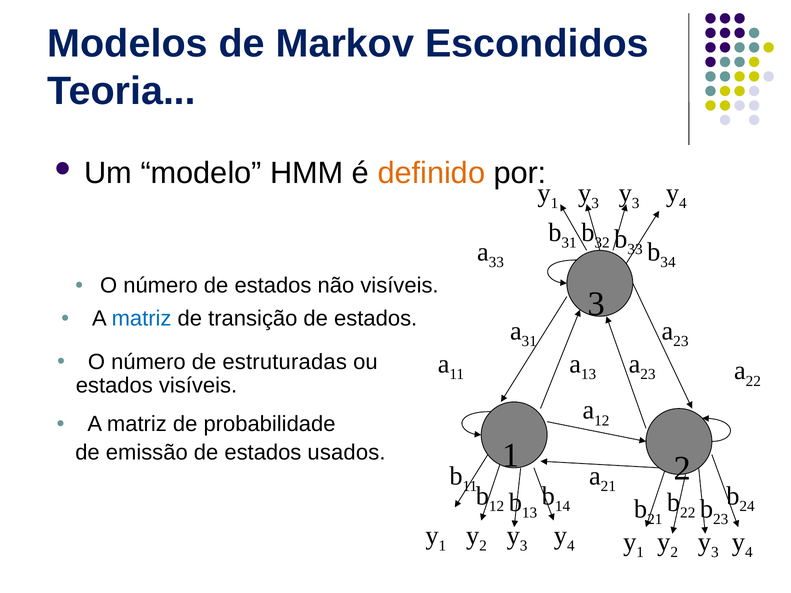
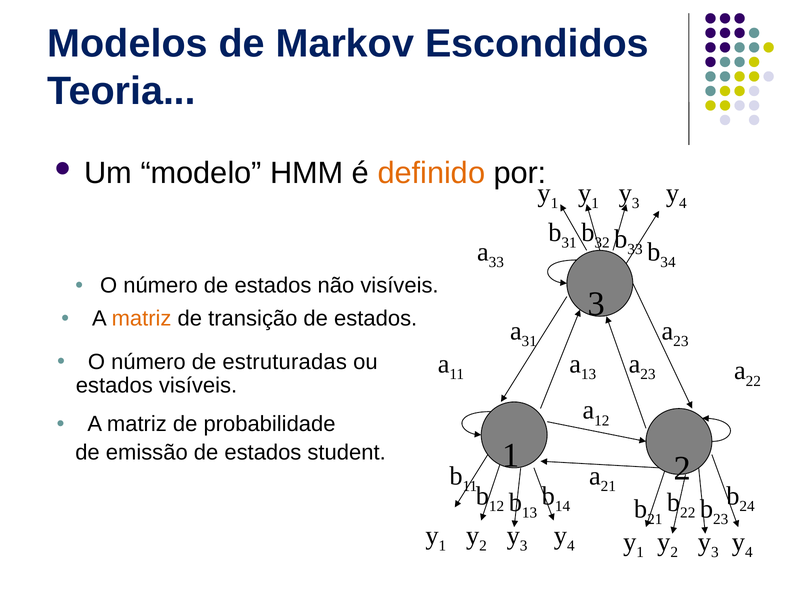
3: 3 -> 1 (595, 203)
matriz colour: blue -> orange (142, 319)
usados: usados -> student (347, 452)
